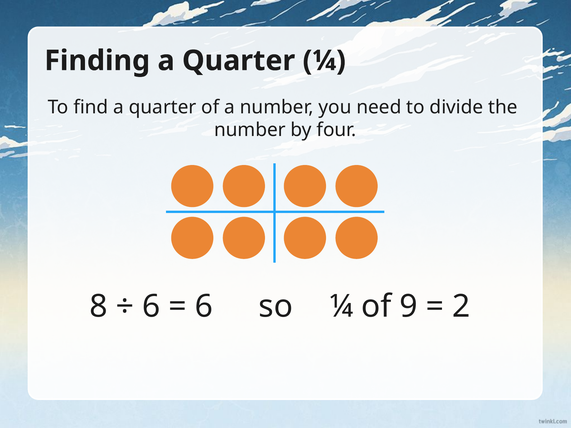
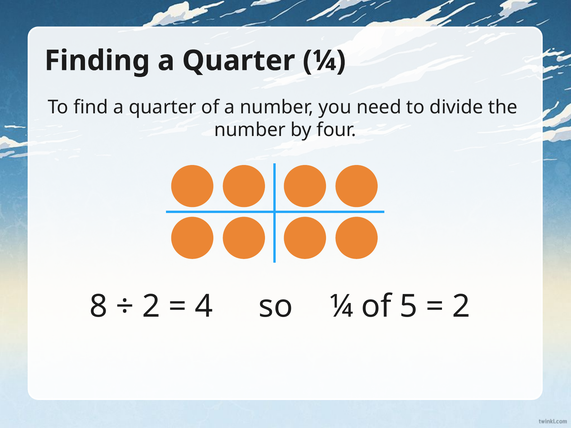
6: 6 -> 2 (151, 306)
6: 6 -> 4 (204, 306)
9: 9 -> 5 (409, 306)
